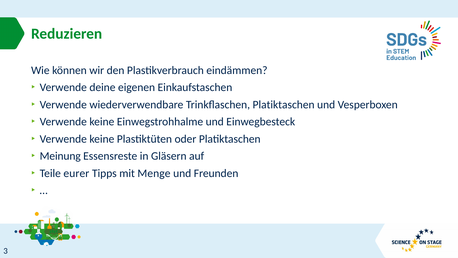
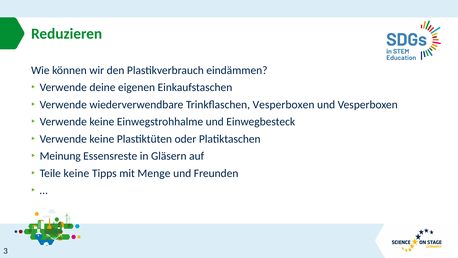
Trinkflaschen Platiktaschen: Platiktaschen -> Vesperboxen (284, 104)
Teile eurer: eurer -> keine (76, 173)
